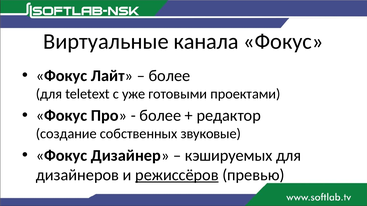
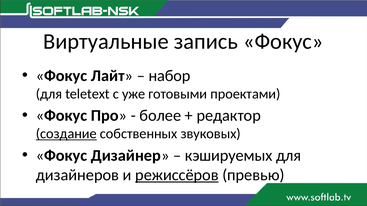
канала: канала -> запись (206, 42)
более: более -> набор (169, 76)
создание underline: none -> present (66, 134)
звуковые: звуковые -> звуковых (211, 134)
